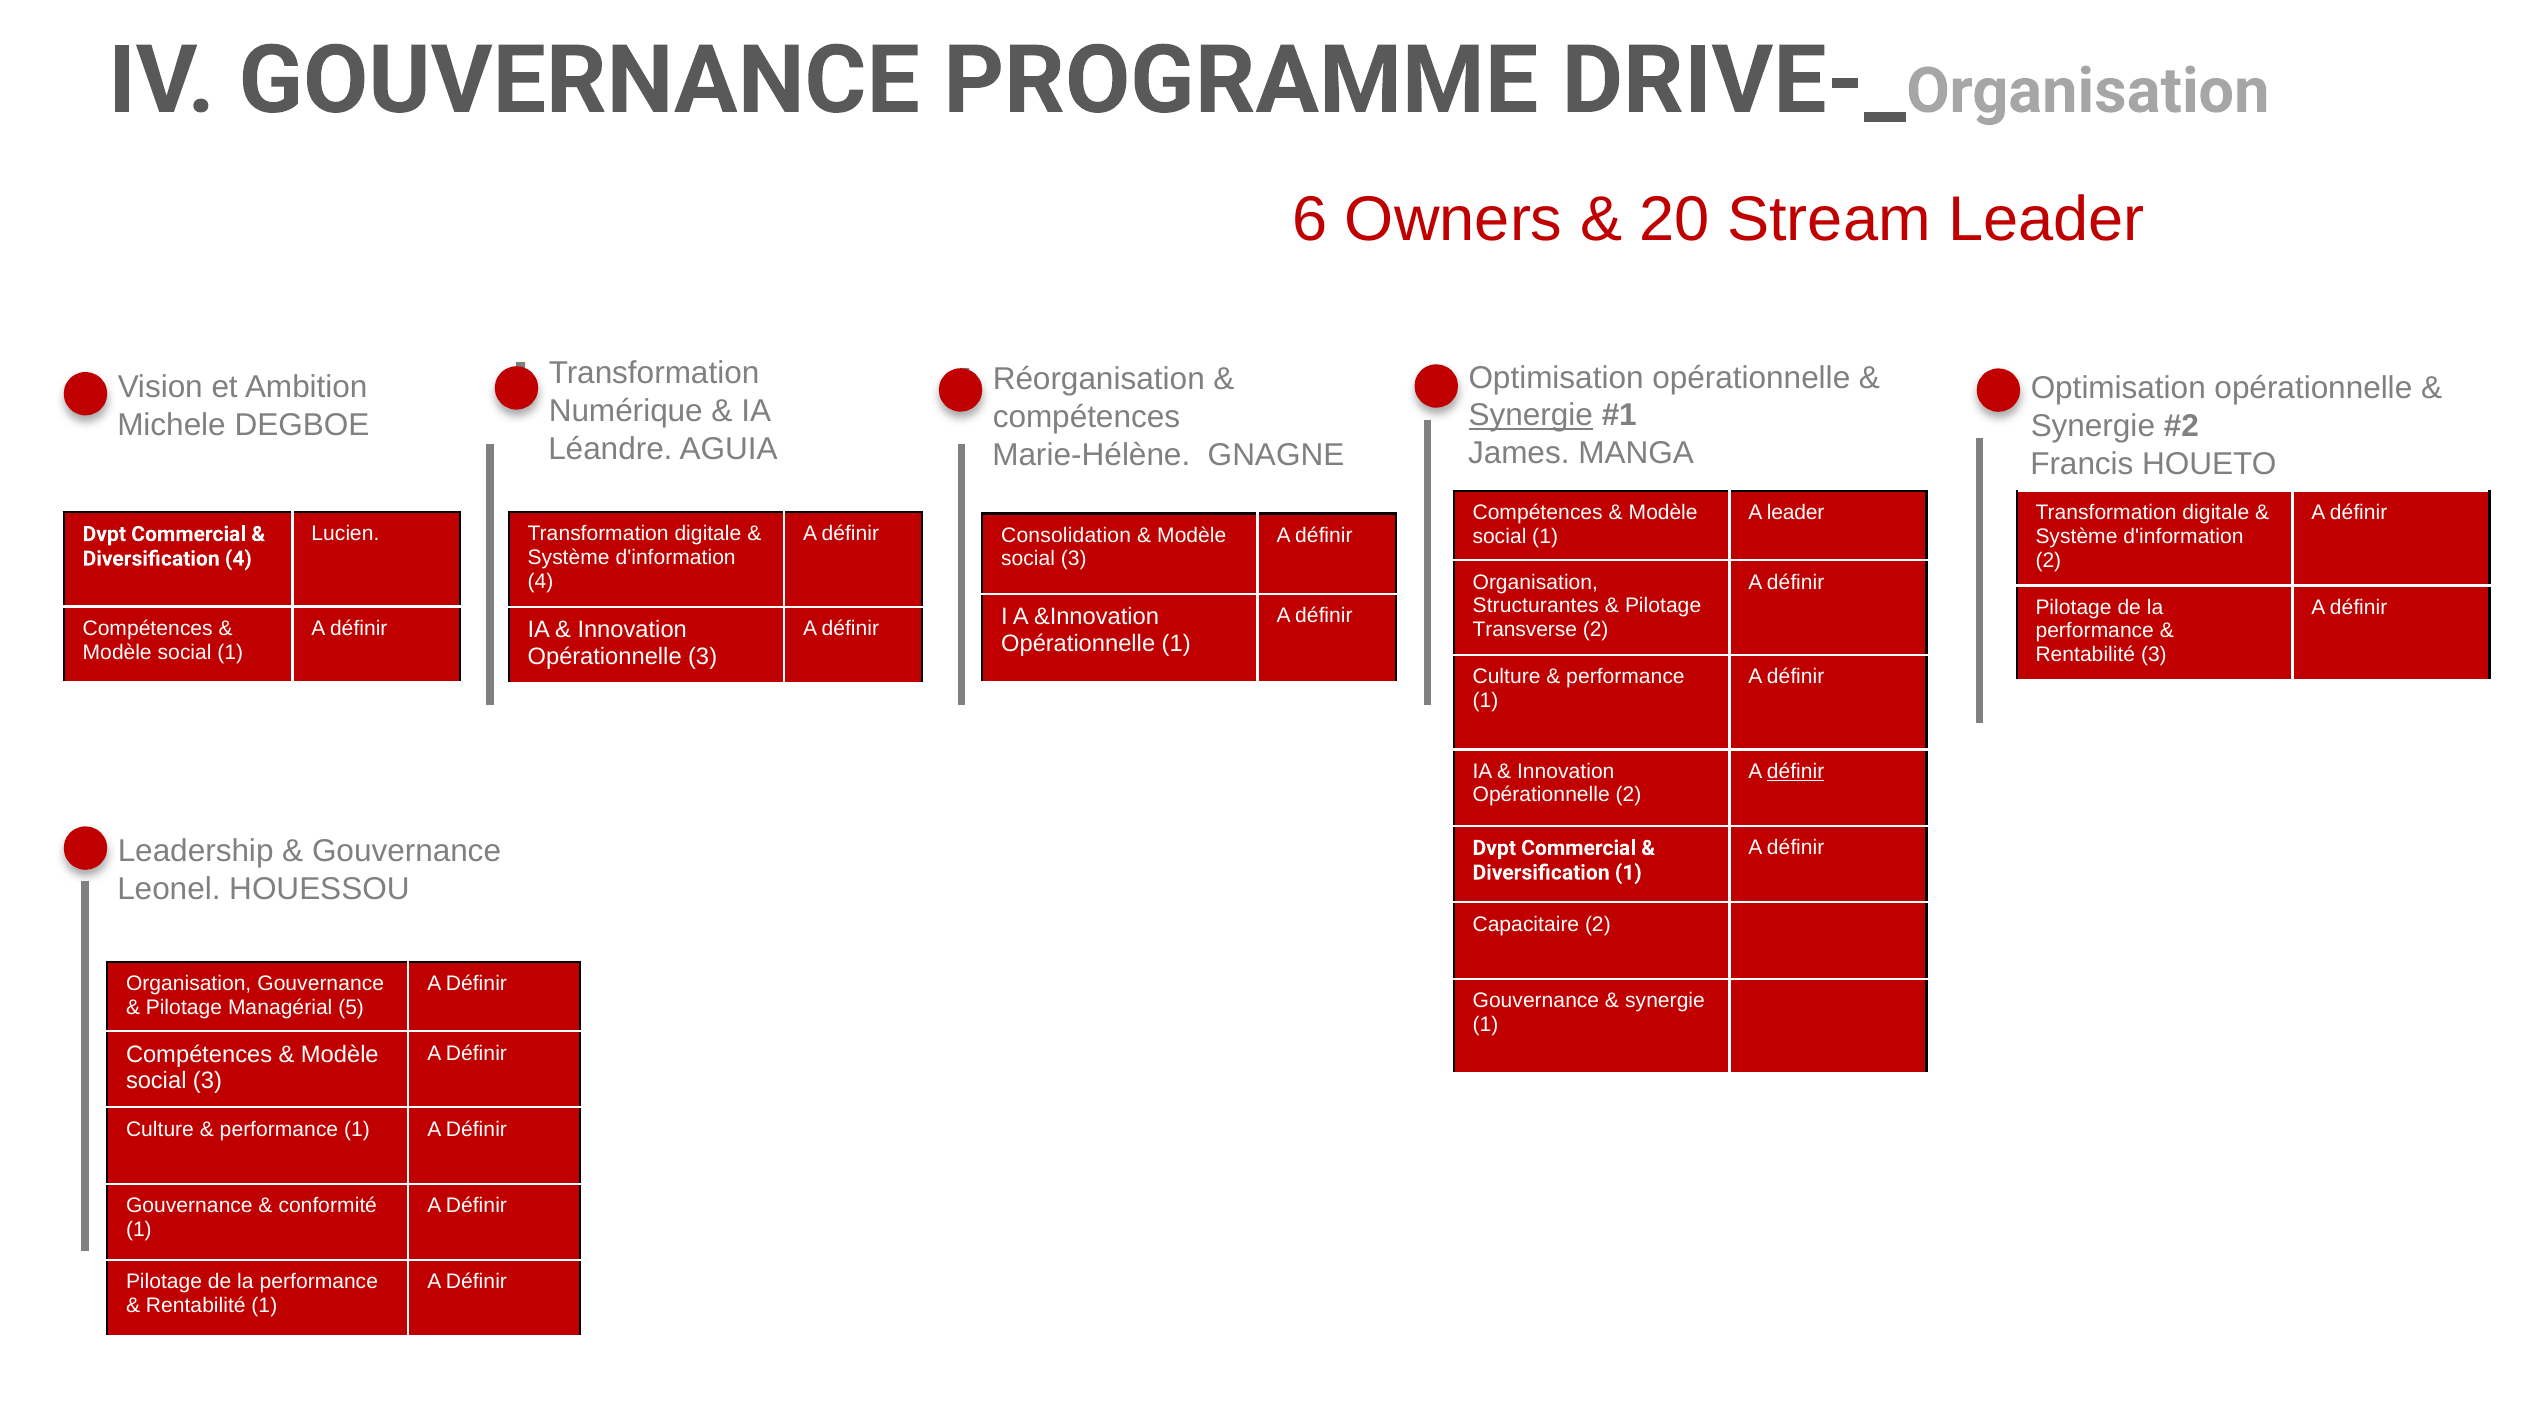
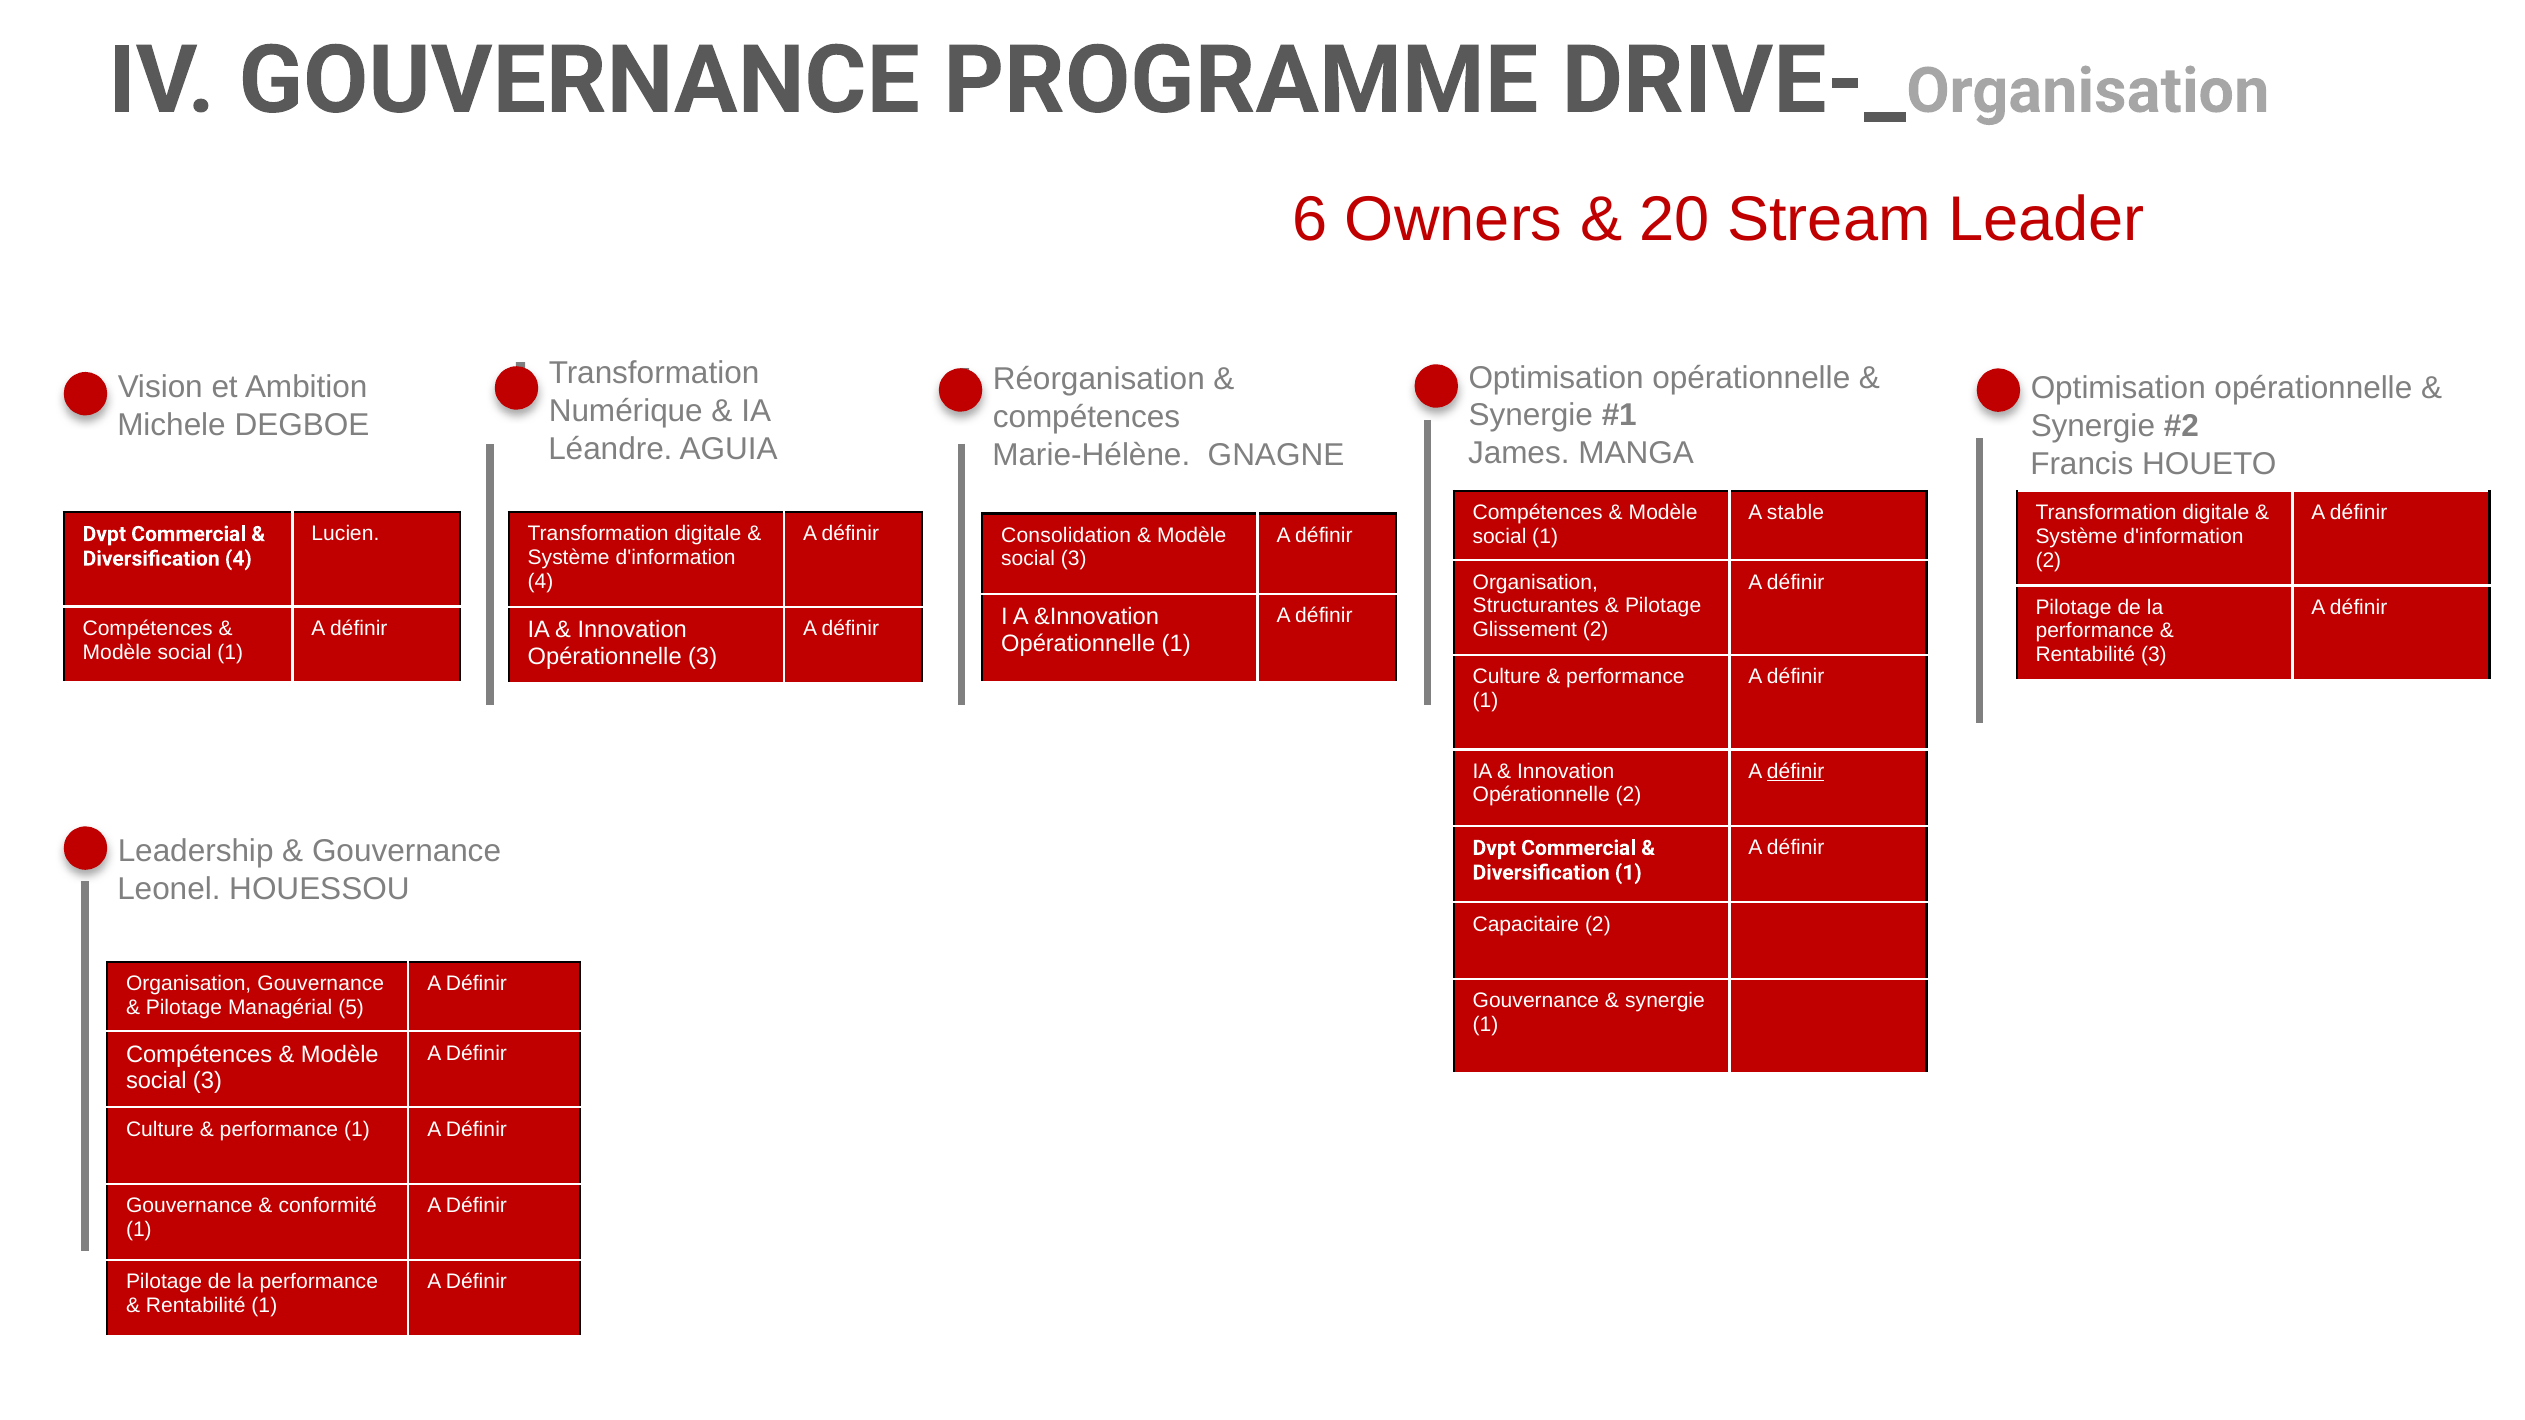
Synergie underline: present -> none (1531, 416)
A leader: leader -> stable (1796, 513)
Transverse: Transverse -> Glissement (1525, 630)
